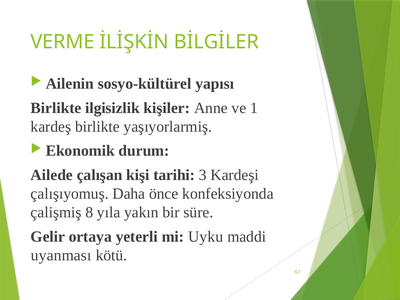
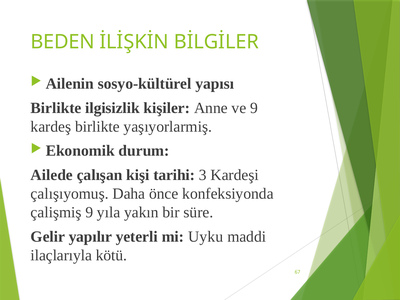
VERME: VERME -> BEDEN (63, 42)
ve 1: 1 -> 9 (254, 108)
çalişmiş 8: 8 -> 9 (89, 212)
ortaya: ortaya -> yapılır (90, 237)
uyanması: uyanması -> ilaçlarıyla (61, 255)
